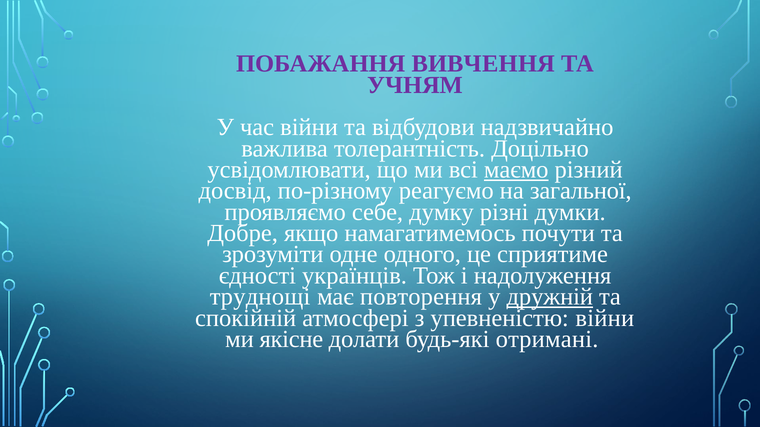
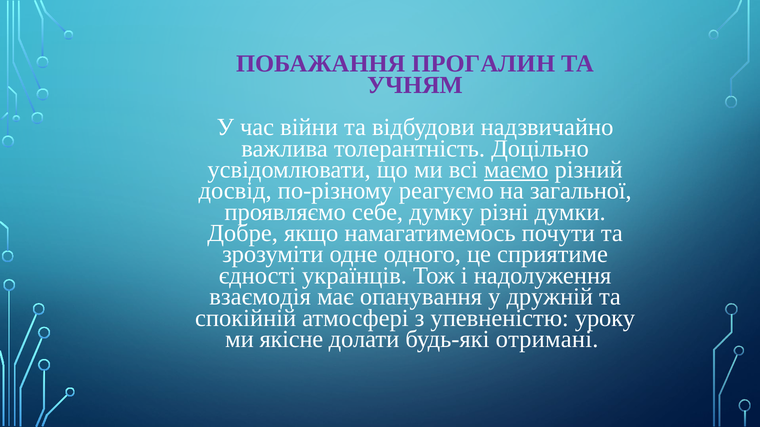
ВИВЧЕННЯ: ВИВЧЕННЯ -> ПРОГАЛИН (483, 64)
труднощі: труднощі -> взаємодія (260, 297)
повторення: повторення -> опанування (421, 297)
дружній underline: present -> none (550, 297)
упевненістю війни: війни -> уроку (605, 318)
